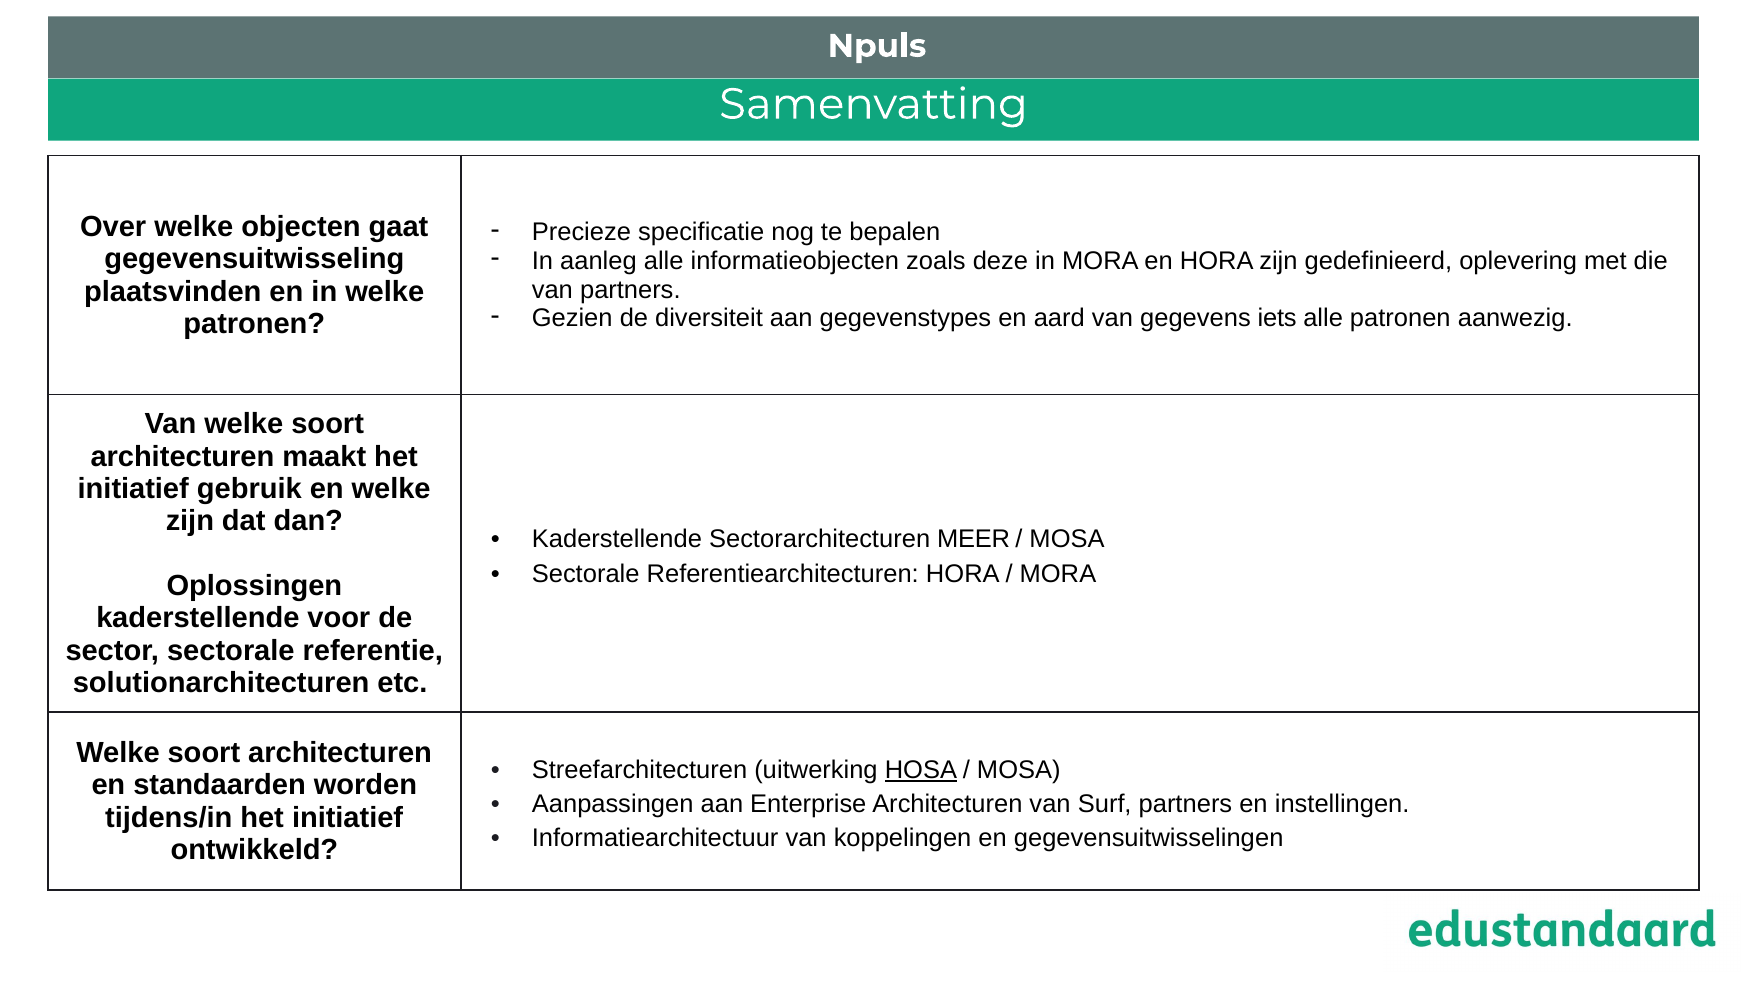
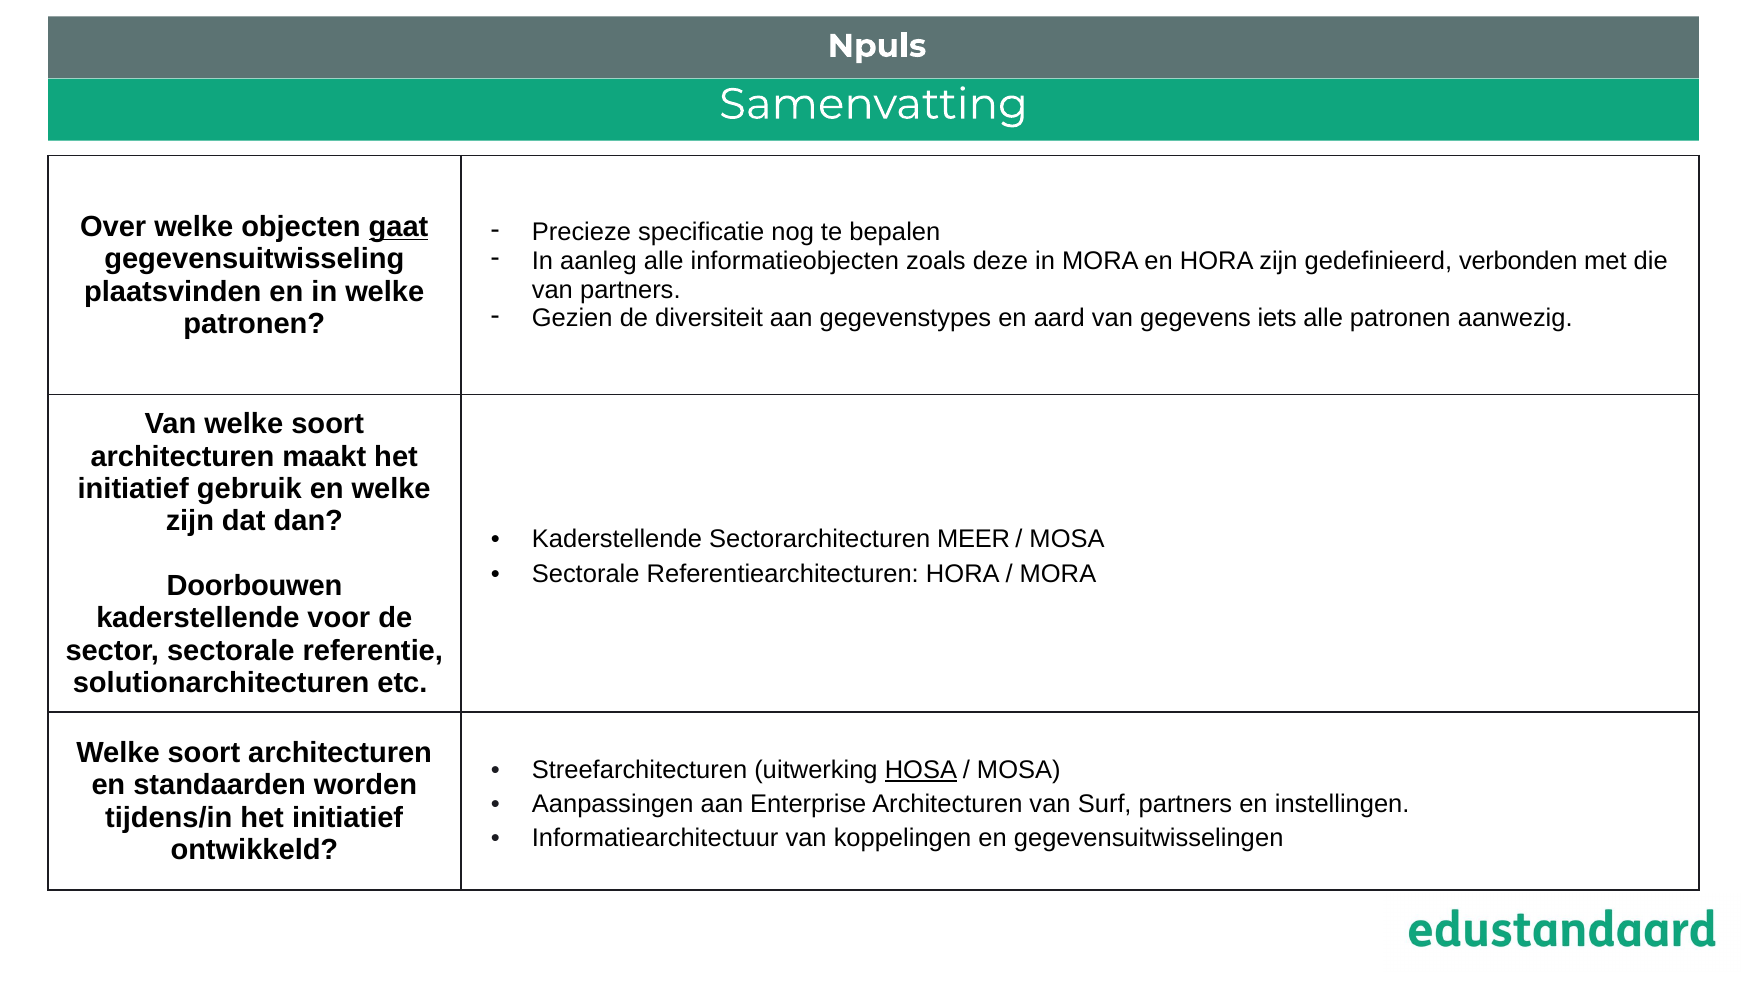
gaat underline: none -> present (399, 227)
oplevering: oplevering -> verbonden (1518, 261)
Oplossingen: Oplossingen -> Doorbouwen (254, 586)
